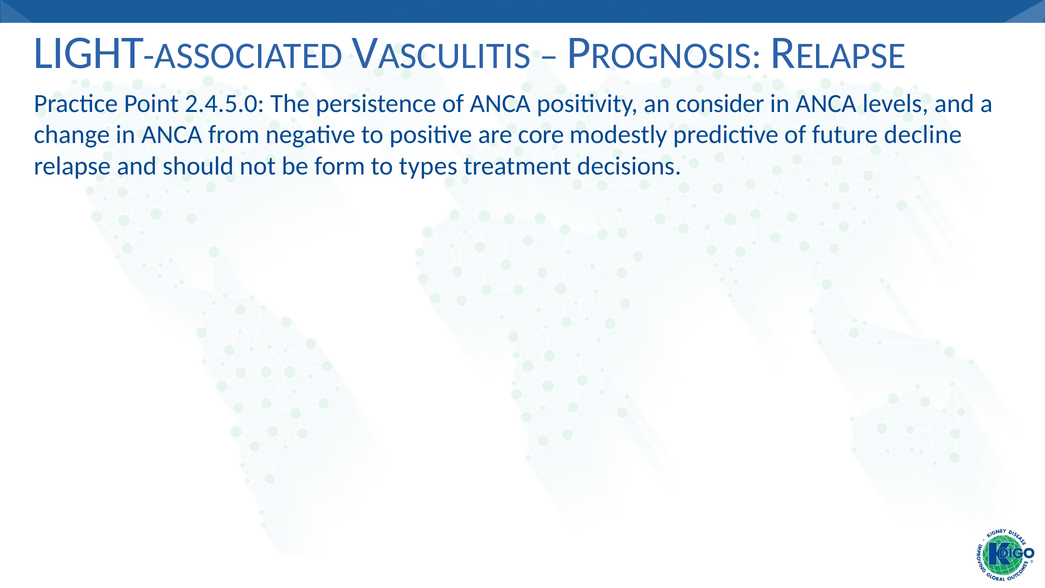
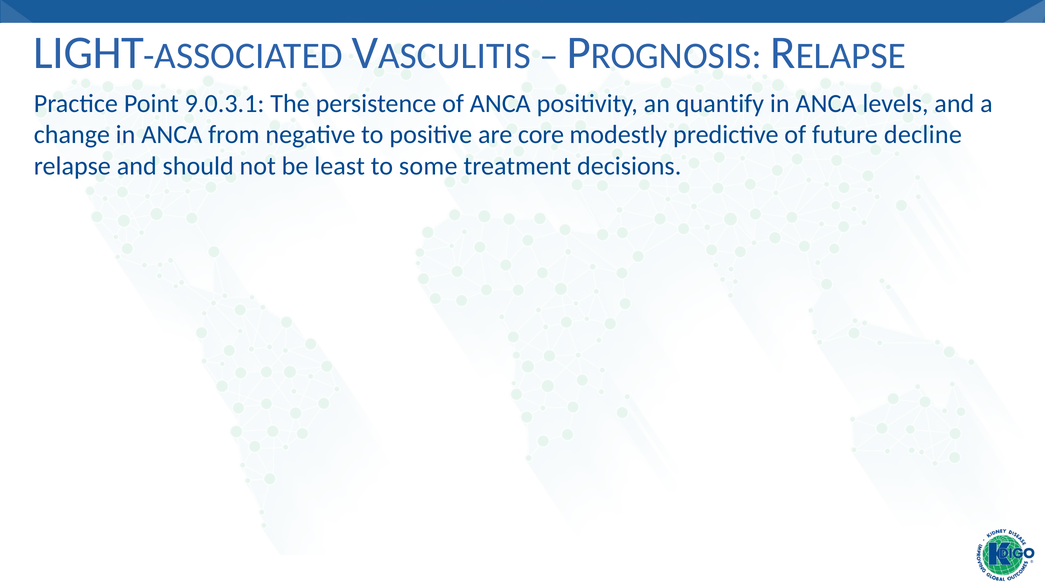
2.4.5.0: 2.4.5.0 -> 9.0.3.1 (225, 103)
consider: consider -> quantify (720, 103)
form: form -> least (340, 166)
types: types -> some (428, 166)
